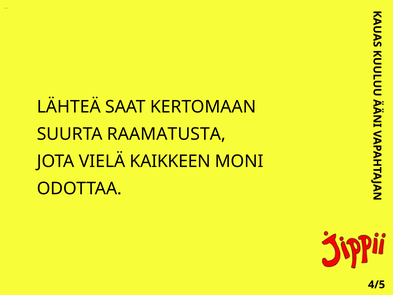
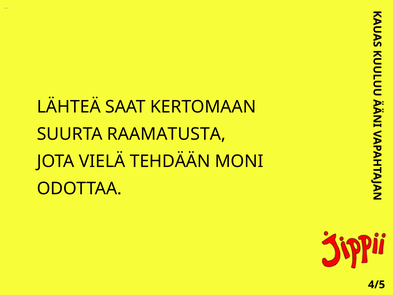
KAIKKEEN: KAIKKEEN -> TEHDÄÄN (170, 161)
